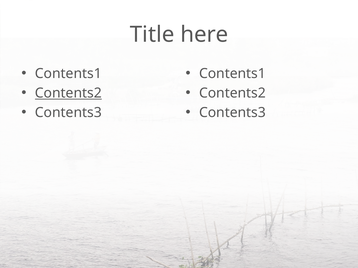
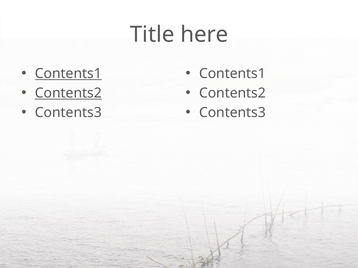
Contents1 underline: none -> present (68, 74)
